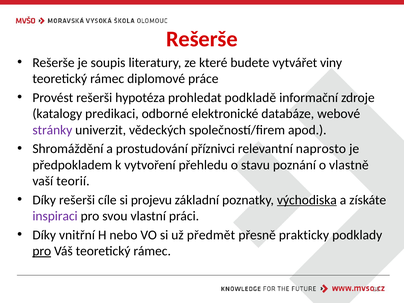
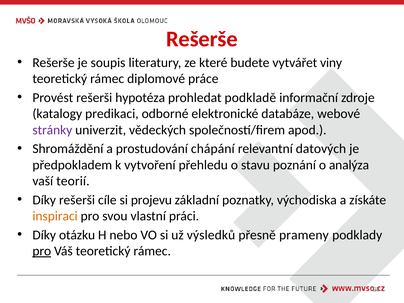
příznivci: příznivci -> chápání (213, 149)
naprosto: naprosto -> datových (321, 149)
vlastně: vlastně -> analýza (349, 165)
východiska underline: present -> none (307, 200)
inspiraci colour: purple -> orange (55, 216)
vnitřní: vnitřní -> otázku (77, 235)
předmět: předmět -> výsledků (211, 235)
prakticky: prakticky -> prameny (304, 235)
